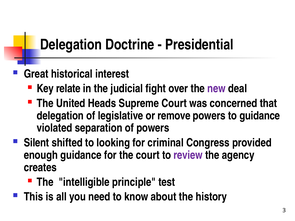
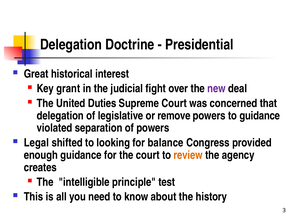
relate: relate -> grant (68, 89)
Heads: Heads -> Duties (102, 103)
Silent: Silent -> Legal (36, 143)
criminal: criminal -> balance (166, 143)
review colour: purple -> orange (188, 155)
